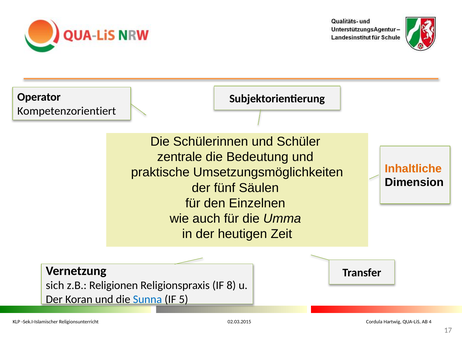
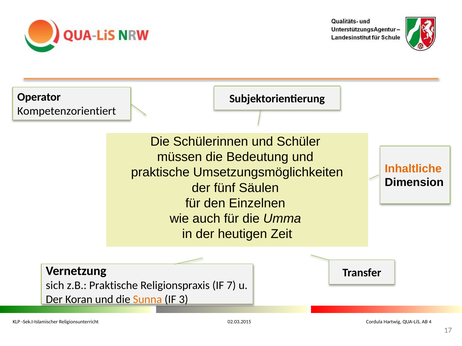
zentrale: zentrale -> müssen (180, 157)
z.B Religionen: Religionen -> Praktische (114, 286)
8: 8 -> 7 (231, 286)
Sunna colour: blue -> orange (147, 300)
5: 5 -> 3 (184, 300)
